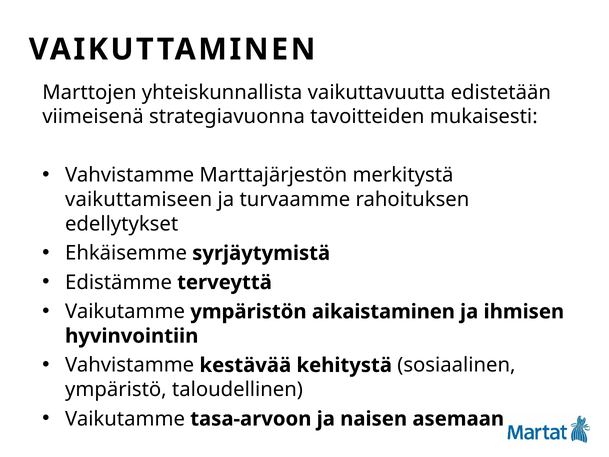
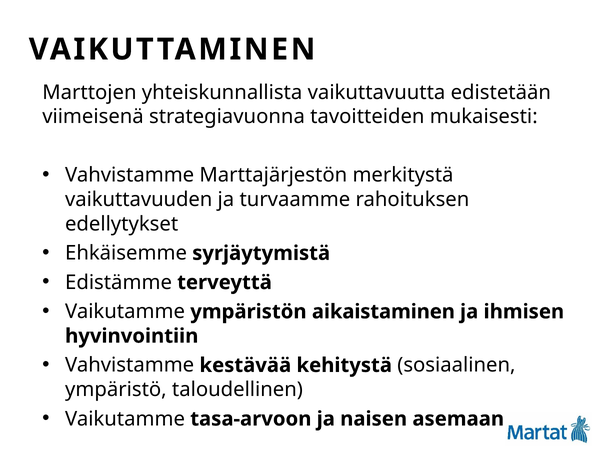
vaikuttamiseen: vaikuttamiseen -> vaikuttavuuden (139, 199)
